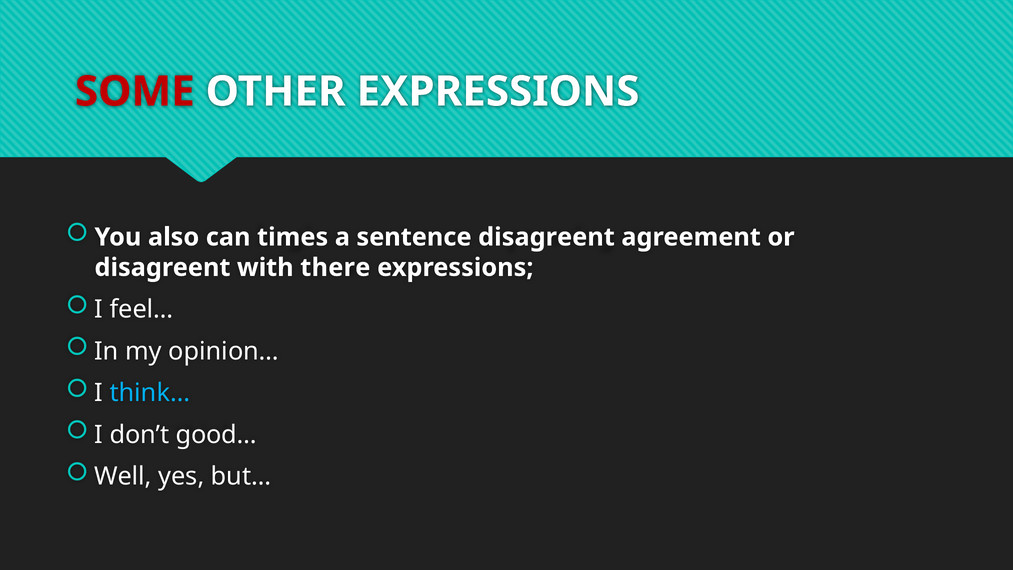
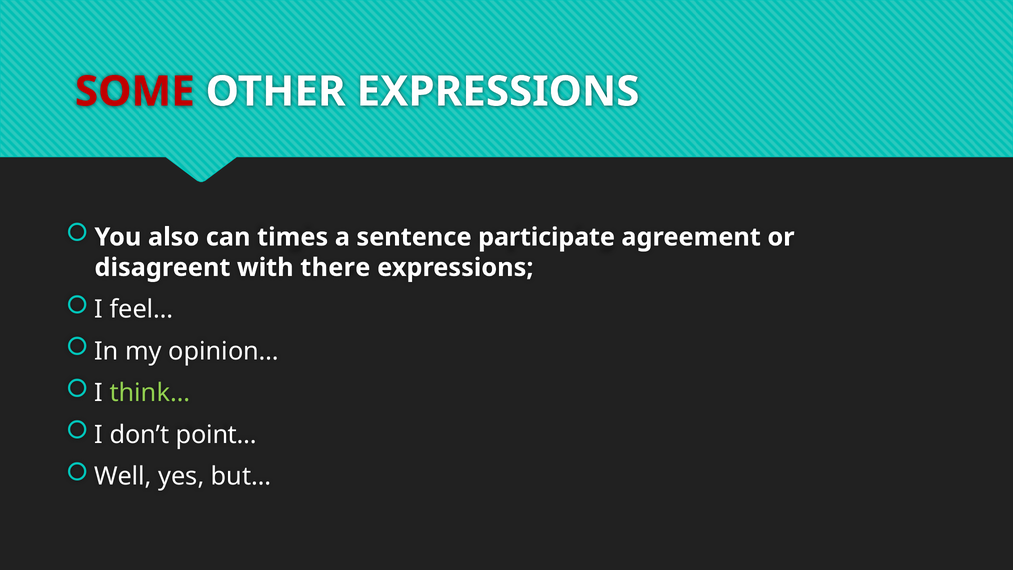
sentence disagreent: disagreent -> participate (547, 237)
think… colour: light blue -> light green (150, 393)
good…: good… -> point… (216, 435)
